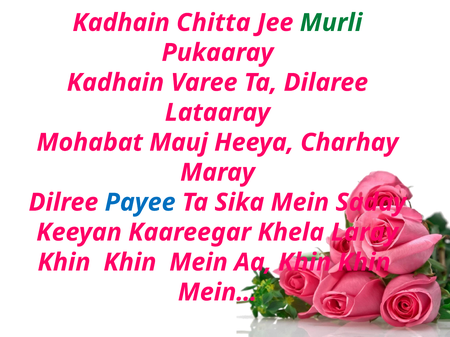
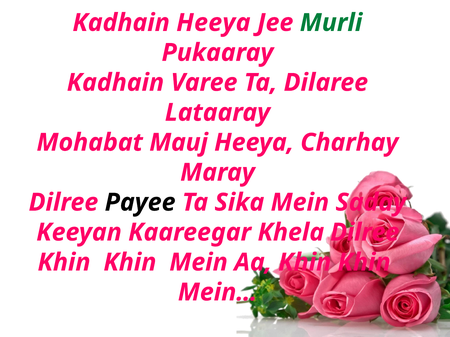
Kadhain Chitta: Chitta -> Heeya (213, 23)
Payee colour: blue -> black (140, 203)
Khela Laray: Laray -> Dilree (365, 233)
